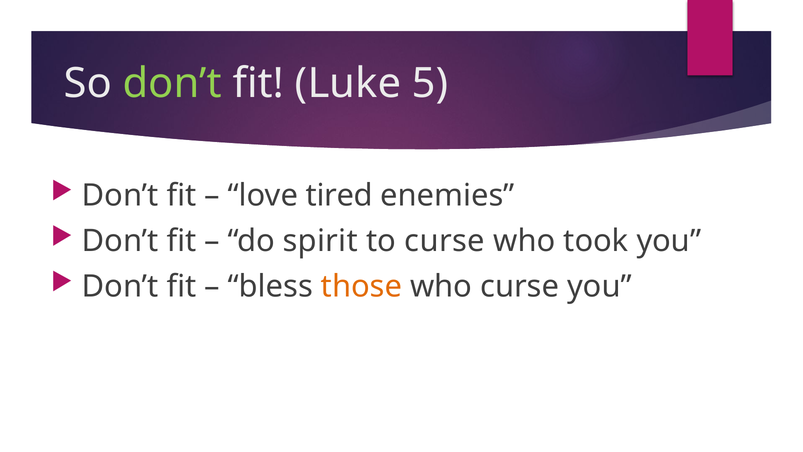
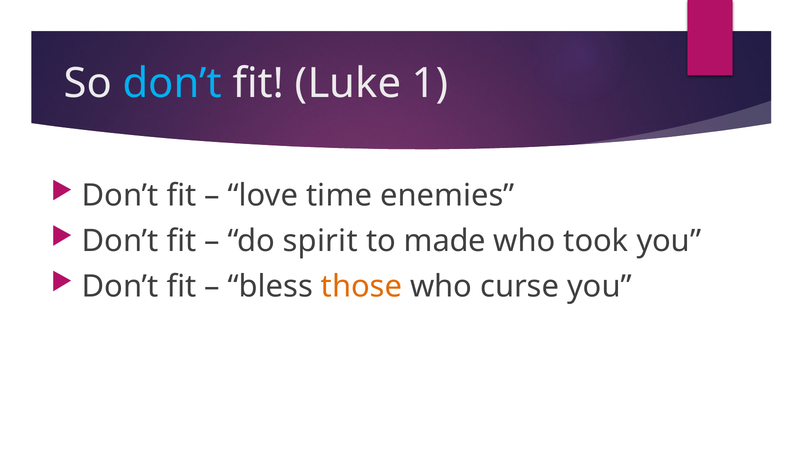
don’t colour: light green -> light blue (172, 83)
5: 5 -> 1 (430, 83)
tired: tired -> time (339, 195)
to curse: curse -> made (445, 241)
